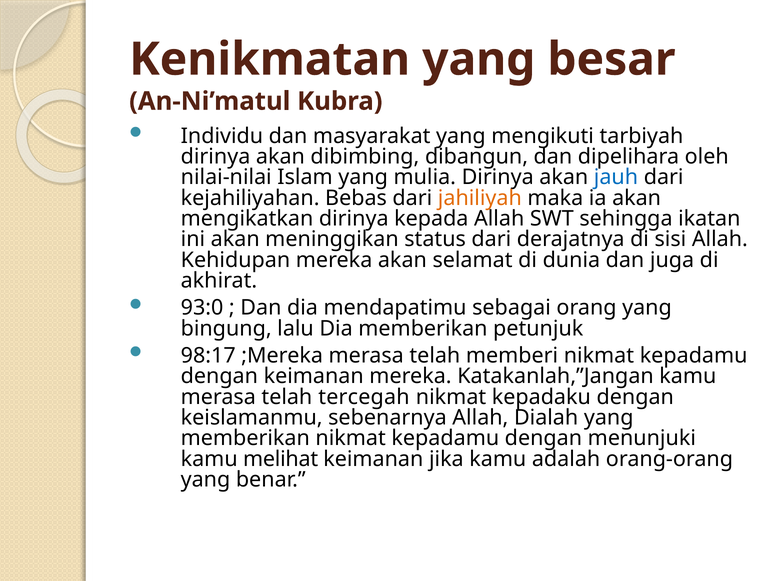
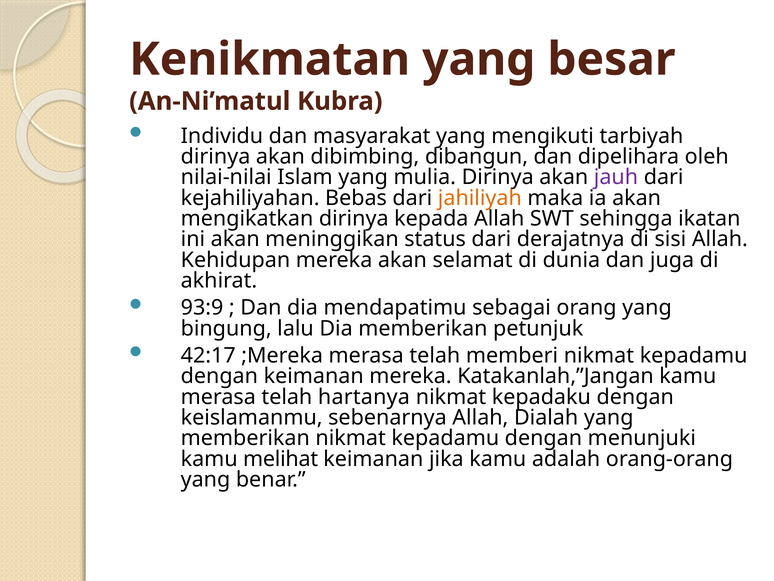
jauh colour: blue -> purple (616, 177)
93:0: 93:0 -> 93:9 (202, 308)
98:17: 98:17 -> 42:17 (208, 355)
tercegah: tercegah -> hartanya (364, 397)
